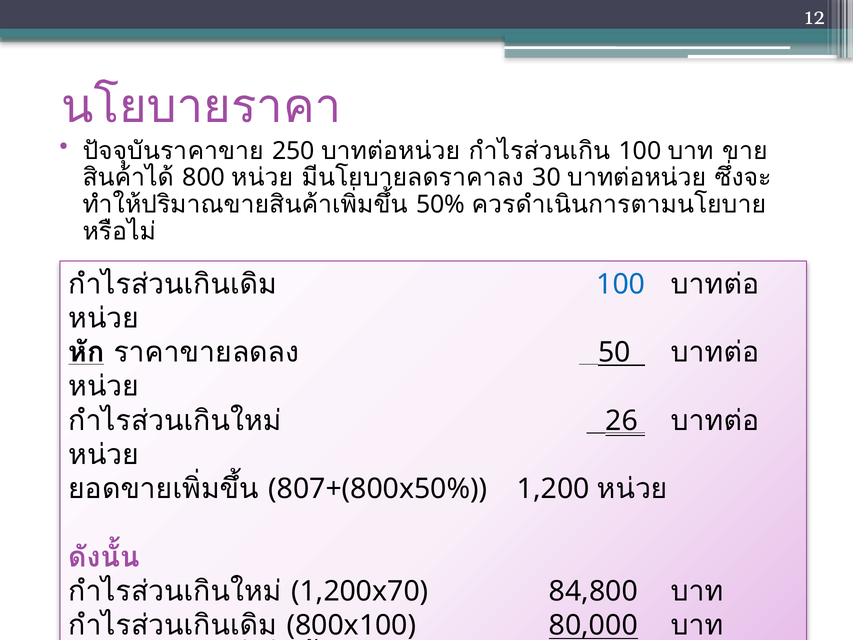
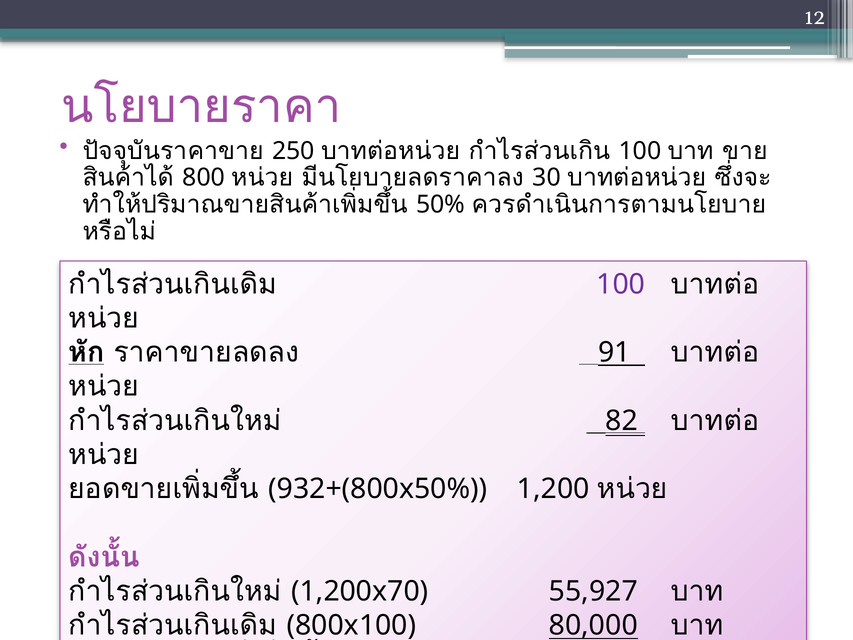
100 colour: blue -> purple (621, 284)
50: 50 -> 91 (614, 352)
26: 26 -> 82 (622, 421)
807+(800x50%: 807+(800x50% -> 932+(800x50% (378, 489)
84,800: 84,800 -> 55,927 (593, 591)
